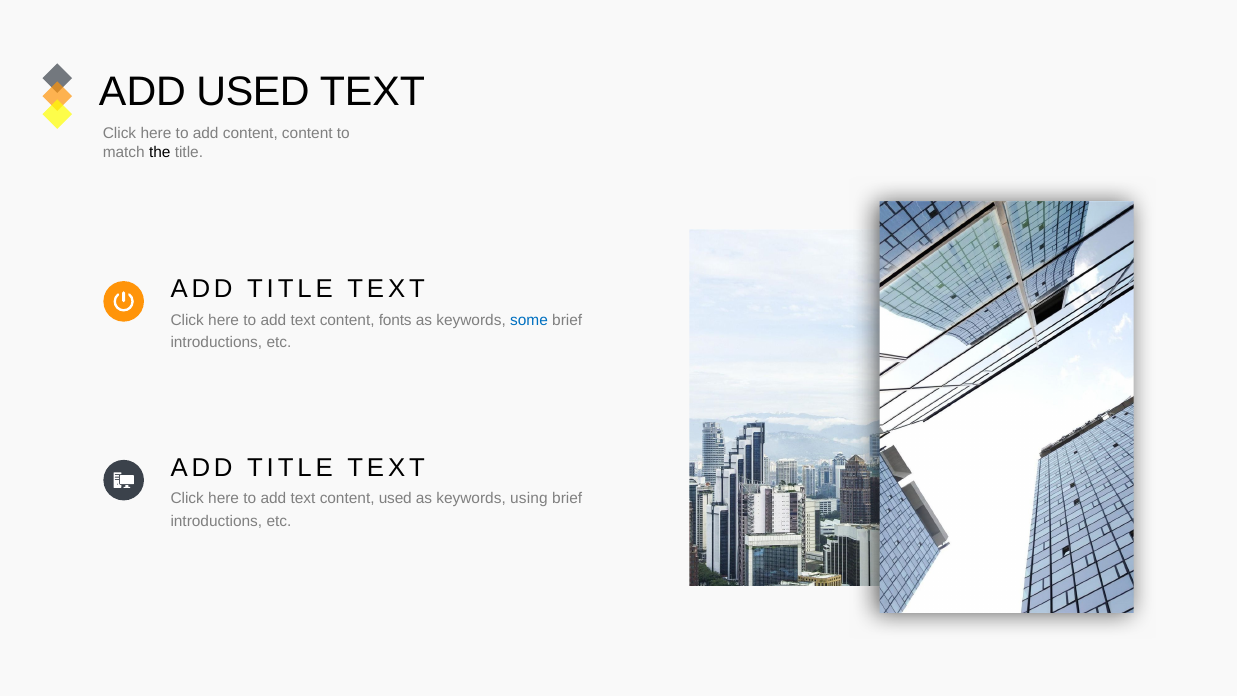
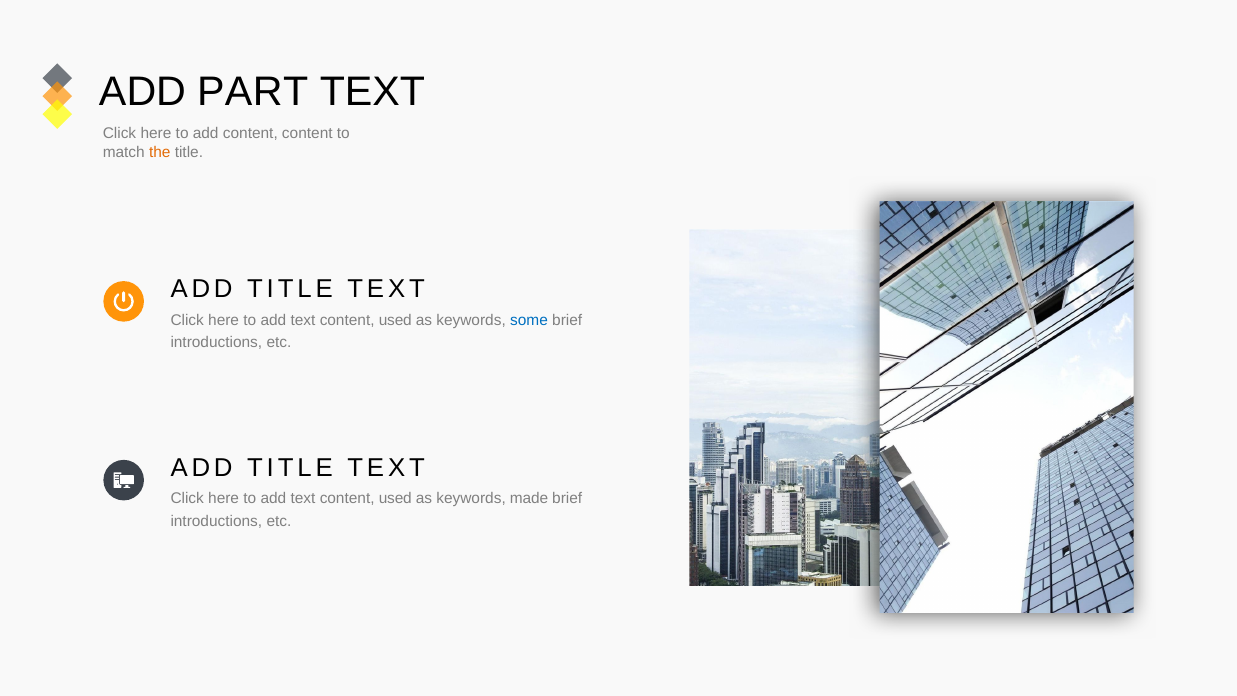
ADD USED: USED -> PART (253, 92)
the colour: black -> orange (160, 152)
fonts: fonts -> used (395, 320)
using: using -> made (529, 499)
